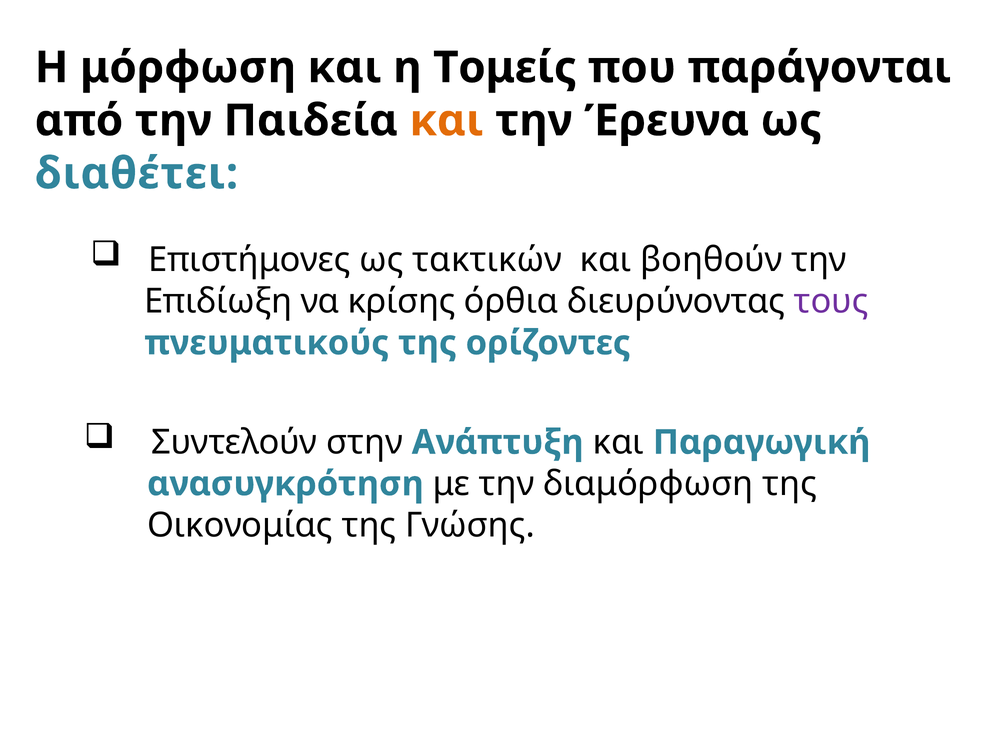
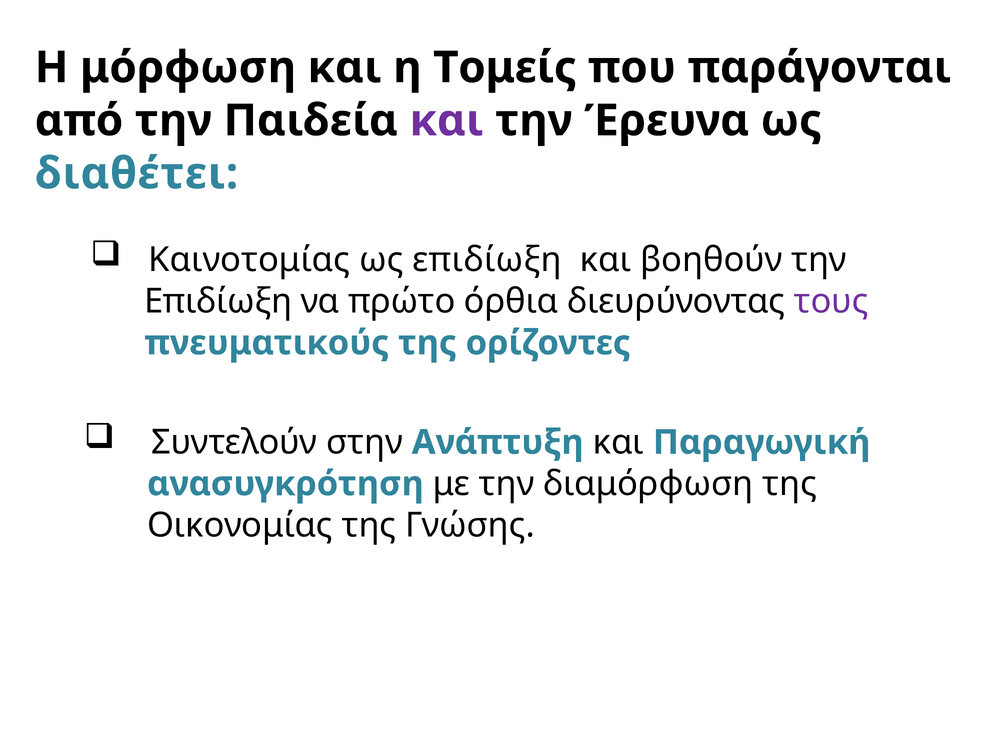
και colour: orange -> purple (447, 121)
Επιστήμονες: Επιστήμονες -> Καινοτομίας (249, 260)
ως τακτικών: τακτικών -> επιδίωξη (487, 260)
κρίσης: κρίσης -> πρώτο (402, 302)
